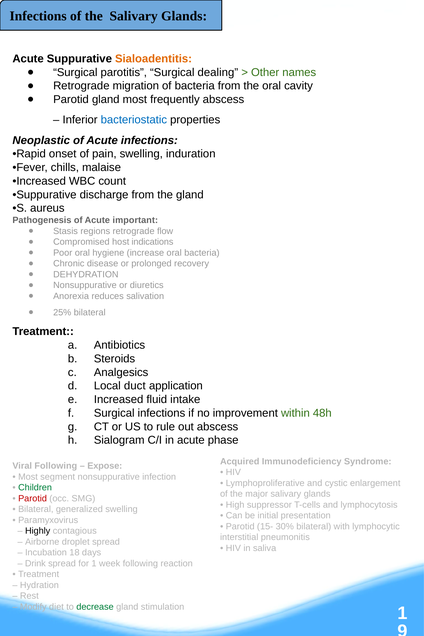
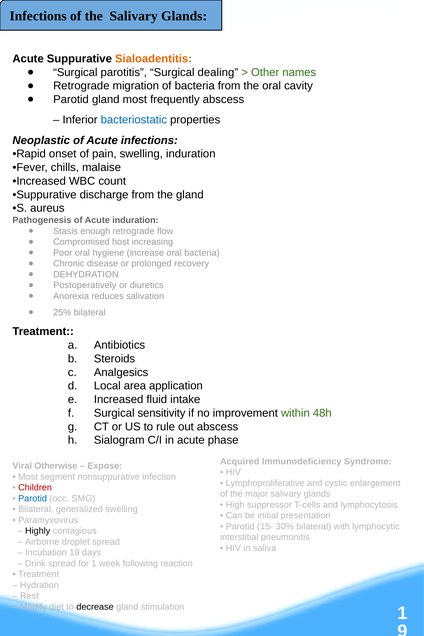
Acute important: important -> induration (135, 220)
regions: regions -> enough (95, 231)
indications: indications -> increasing (152, 242)
Nonsuppurative: Nonsuppurative -> Postoperatively (85, 285)
duct: duct -> area (135, 386)
Surgical infections: infections -> sensitivity (161, 413)
Viral Following: Following -> Otherwise (56, 466)
Children colour: green -> red (35, 488)
Parotid colour: red -> blue (33, 498)
decrease colour: green -> black (95, 607)
